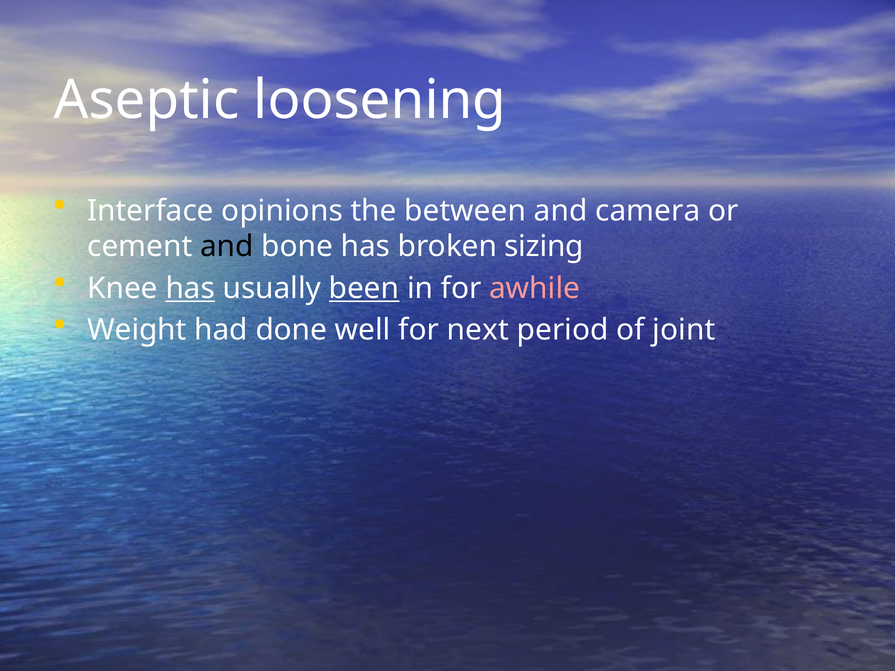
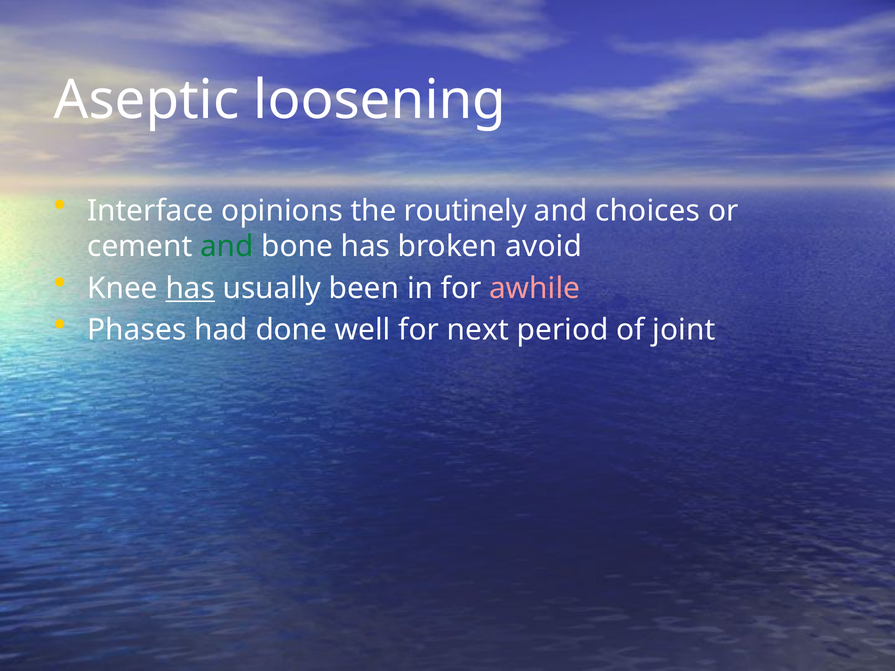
between: between -> routinely (465, 211)
camera: camera -> choices (648, 211)
and colour: black -> green (227, 247)
sizing: sizing -> avoid (544, 247)
been underline: present -> none (364, 288)
Weight: Weight -> Phases (137, 330)
